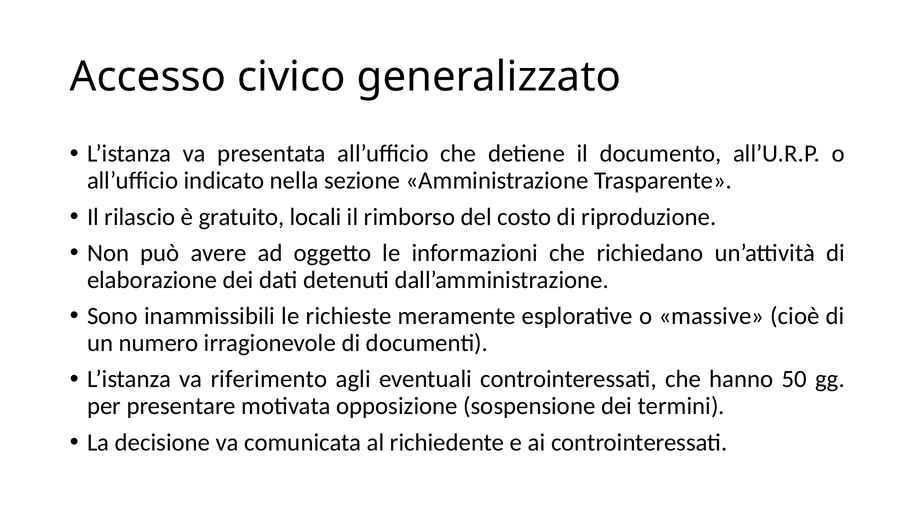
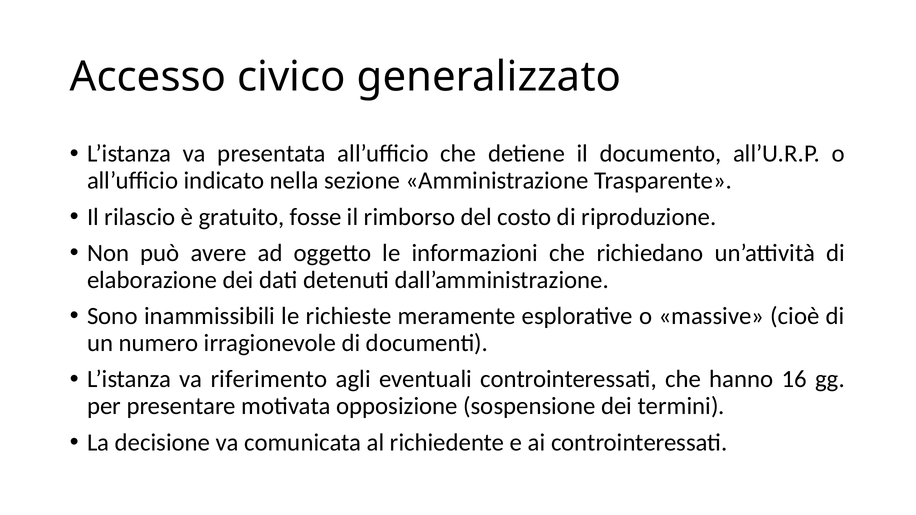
locali: locali -> fosse (316, 217)
50: 50 -> 16 (794, 379)
